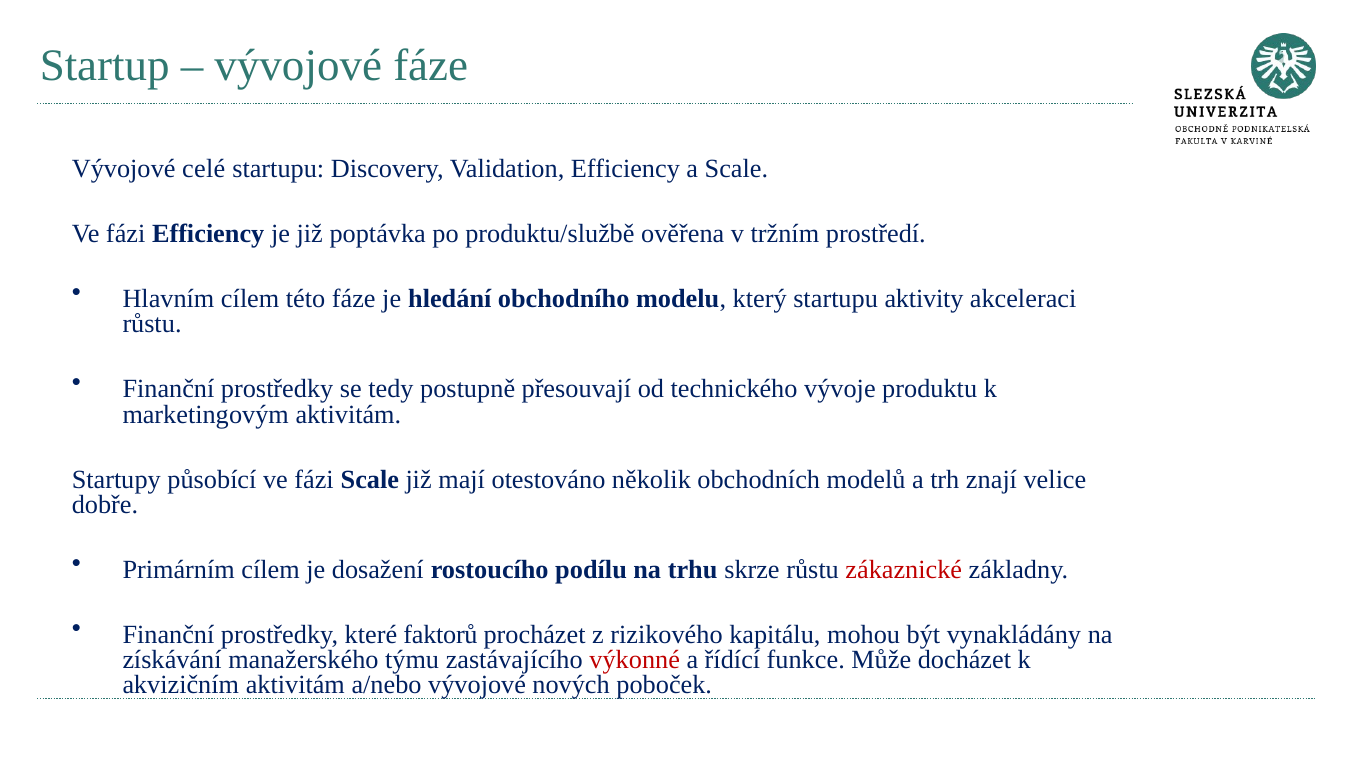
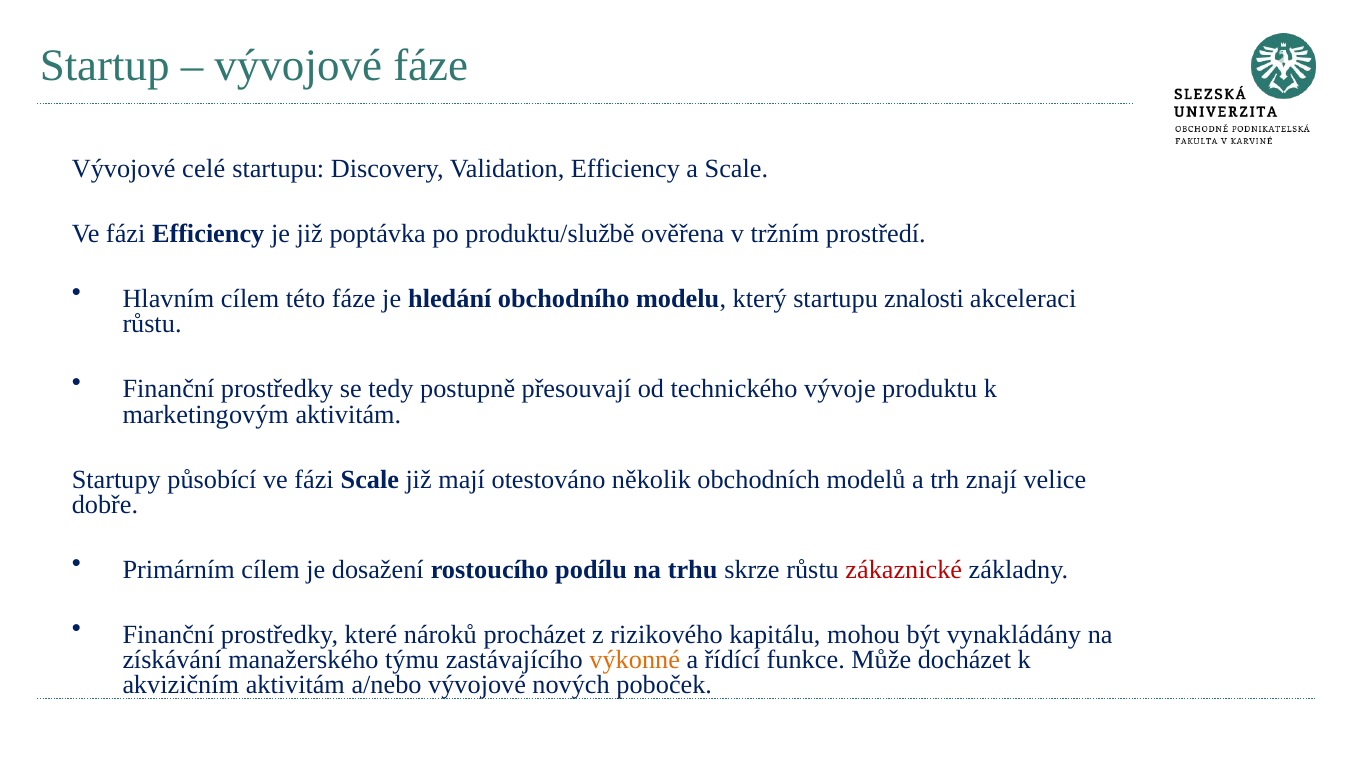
aktivity: aktivity -> znalosti (924, 299)
faktorů: faktorů -> nároků (440, 635)
výkonné colour: red -> orange (635, 660)
